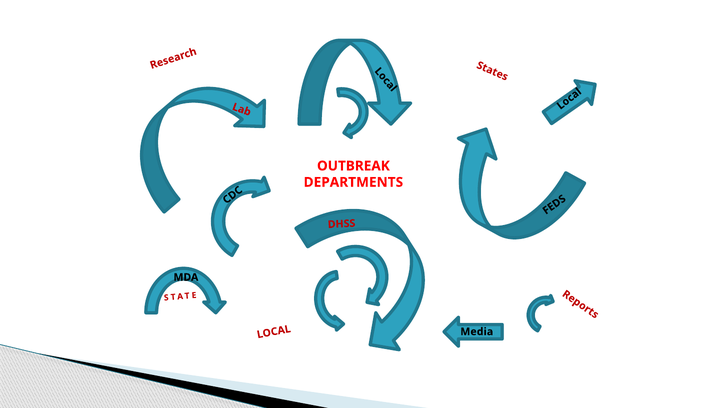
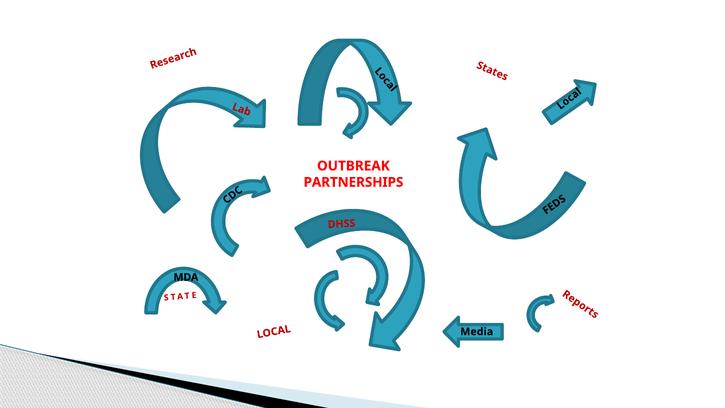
DEPARTMENTS: DEPARTMENTS -> PARTNERSHIPS (353, 182)
